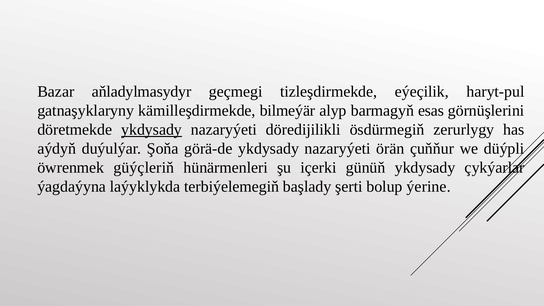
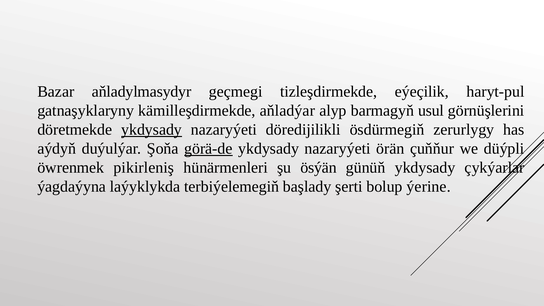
bilmeýär: bilmeýär -> aňladýar (287, 111)
esas: esas -> usul (431, 111)
görä-de underline: none -> present (208, 149)
güýçleriň: güýçleriň -> pikirleniş (144, 168)
içerki: içerki -> ösýän (319, 168)
